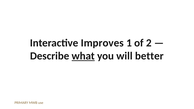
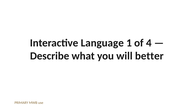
Improves: Improves -> Language (102, 43)
2: 2 -> 4 (149, 43)
what underline: present -> none (83, 56)
